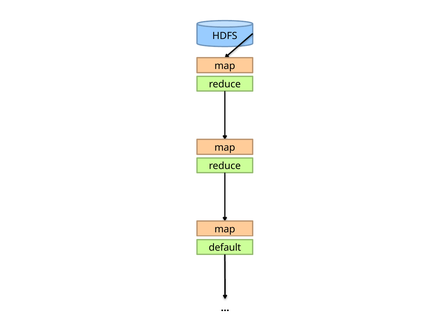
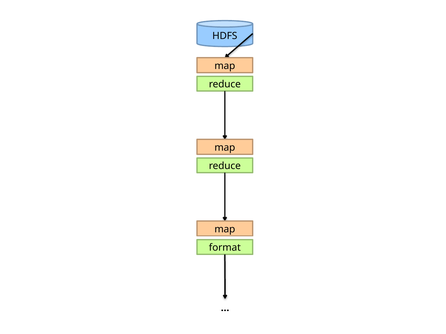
default: default -> format (225, 248)
